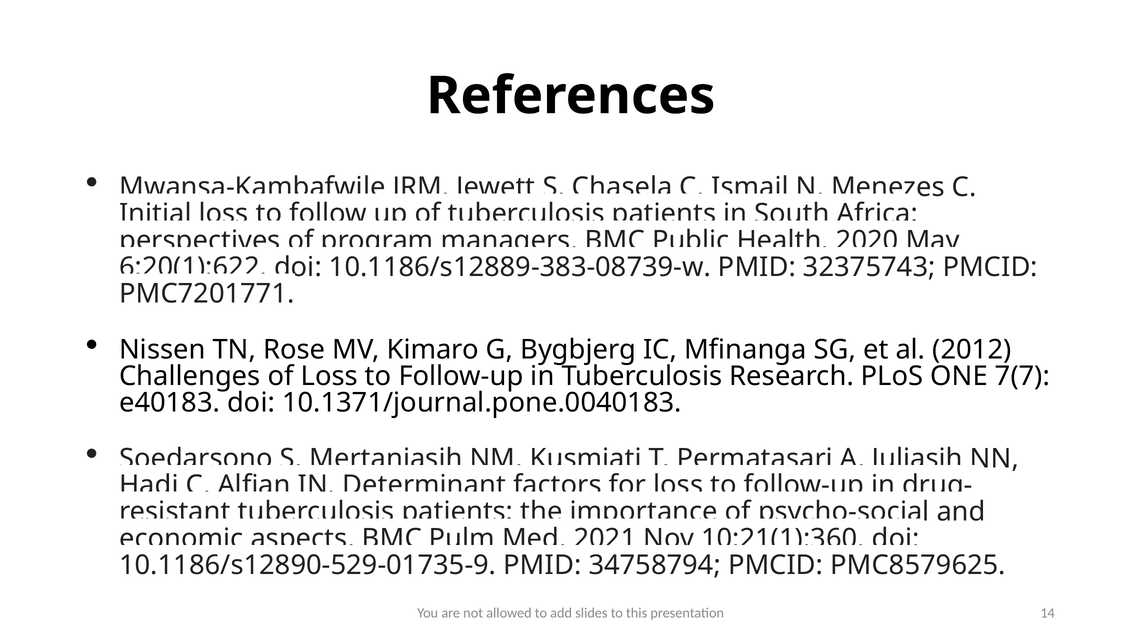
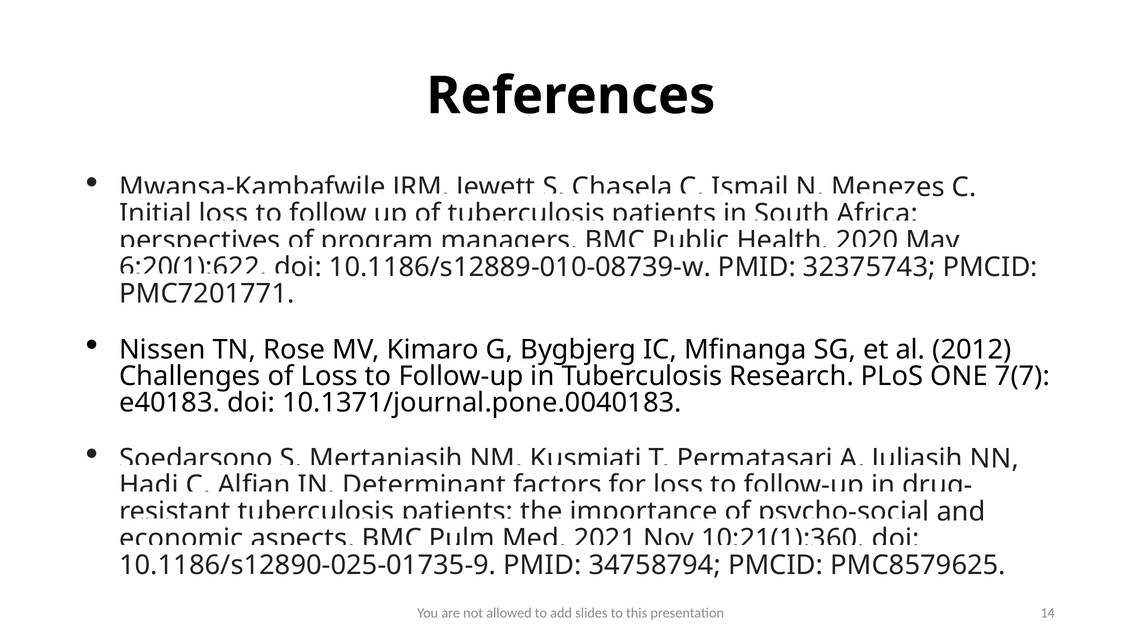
10.1186/s12889-383-08739-w: 10.1186/s12889-383-08739-w -> 10.1186/s12889-010-08739-w (520, 267)
10.1186/s12890-529-01735-9: 10.1186/s12890-529-01735-9 -> 10.1186/s12890-025-01735-9 (308, 565)
